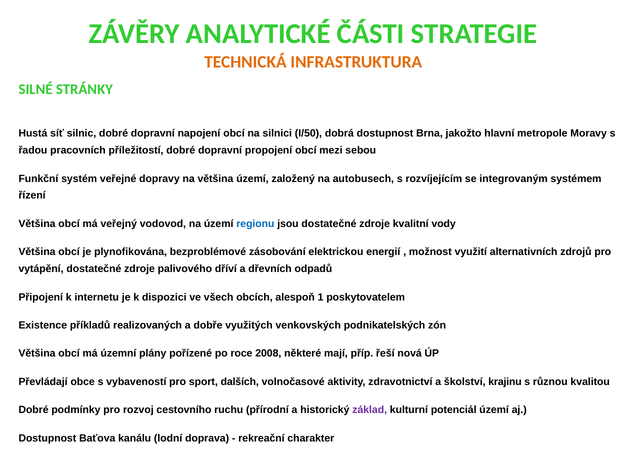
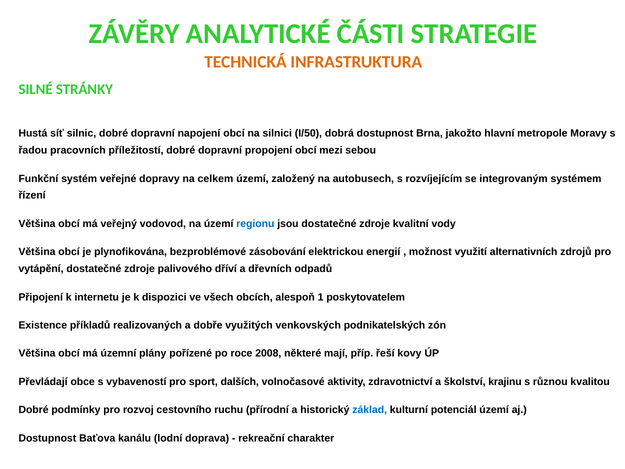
na většina: většina -> celkem (215, 179)
nová: nová -> kovy (410, 353)
základ colour: purple -> blue (370, 410)
